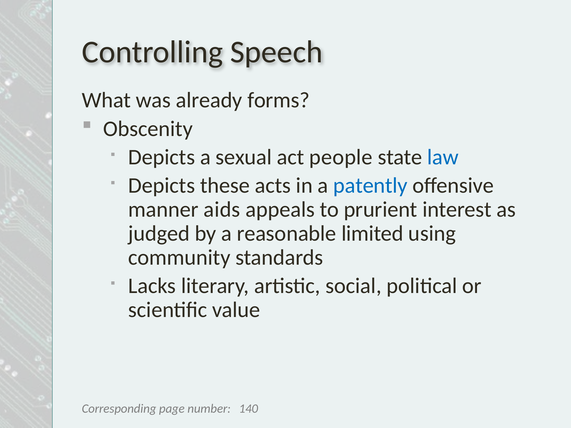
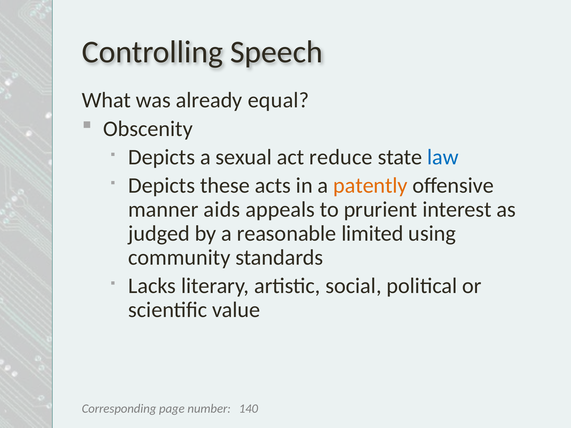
forms: forms -> equal (278, 100)
people: people -> reduce (341, 157)
patently colour: blue -> orange (370, 186)
